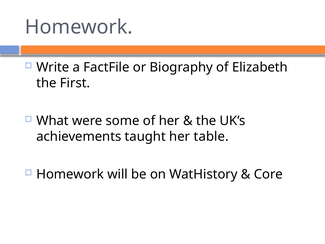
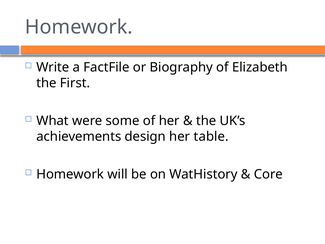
taught: taught -> design (145, 136)
